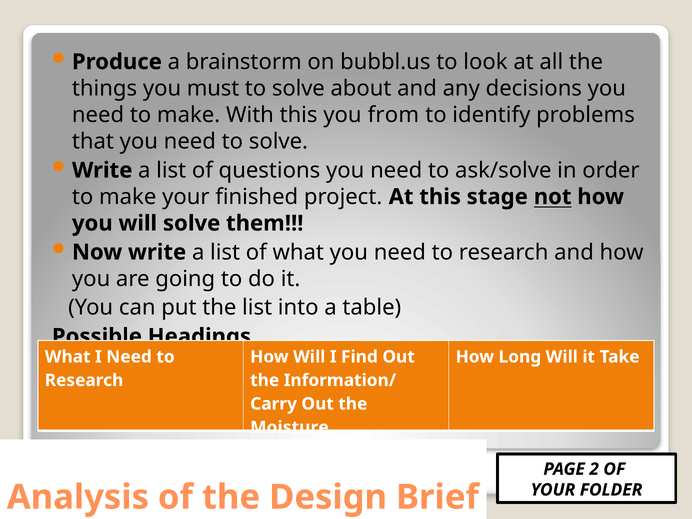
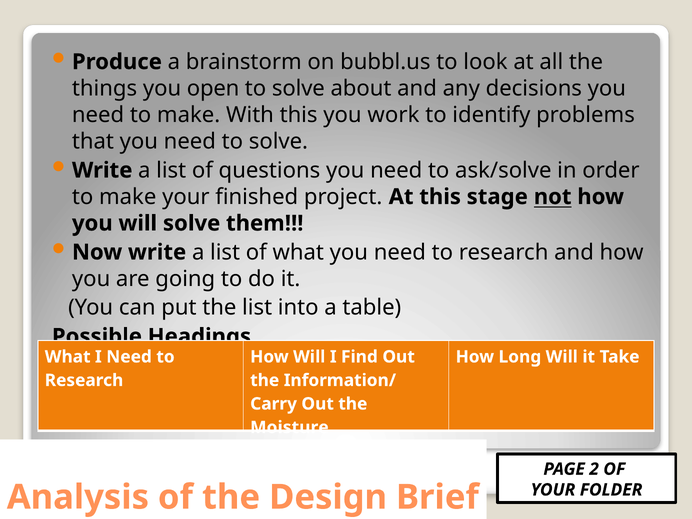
must: must -> open (213, 88)
from: from -> work (393, 115)
